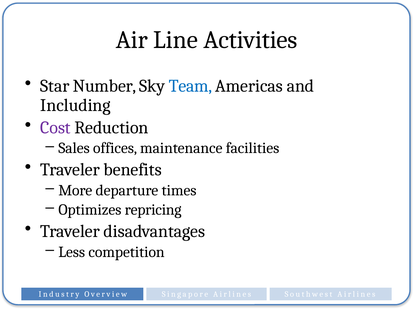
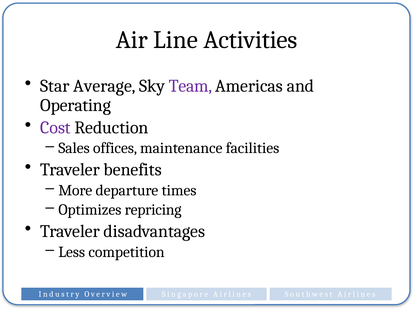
Number: Number -> Average (104, 86)
Team colour: blue -> purple (190, 86)
Including: Including -> Operating (76, 105)
